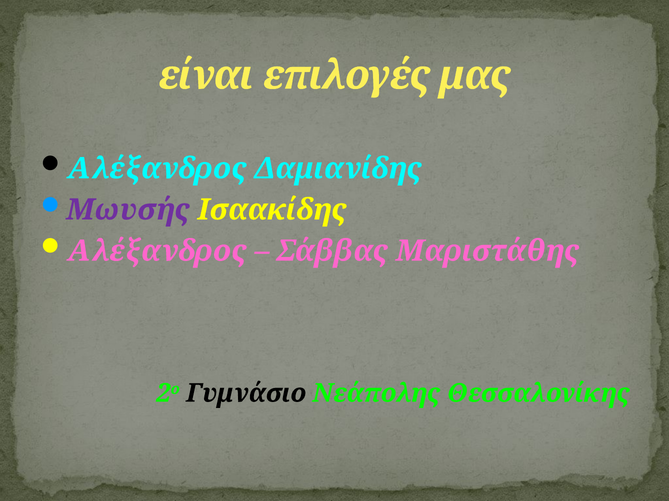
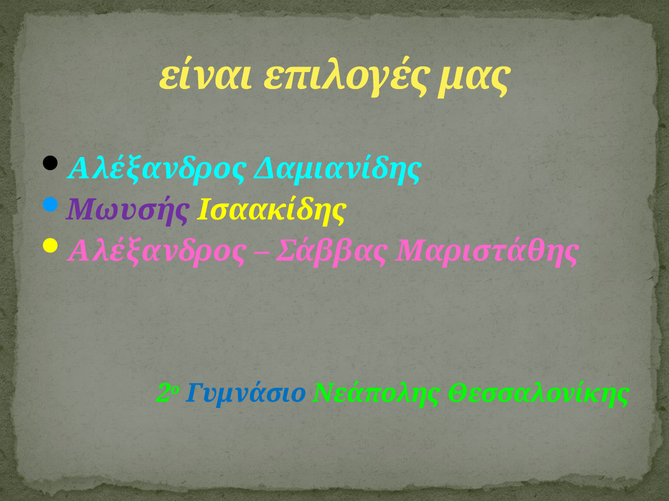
Γυμνάσιο colour: black -> blue (246, 394)
